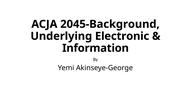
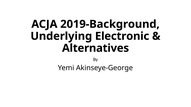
2045-Background: 2045-Background -> 2019-Background (110, 24)
Information: Information -> Alternatives (96, 48)
